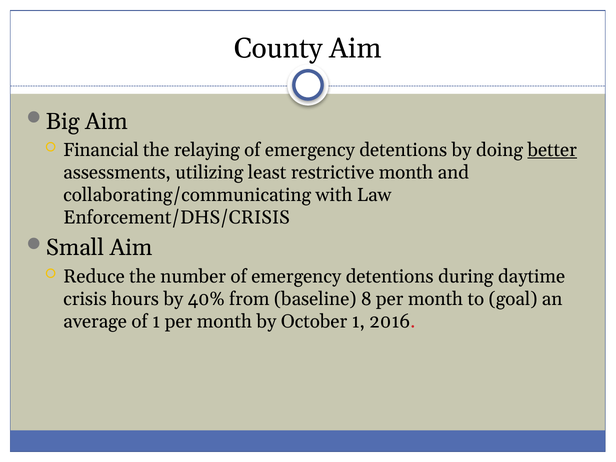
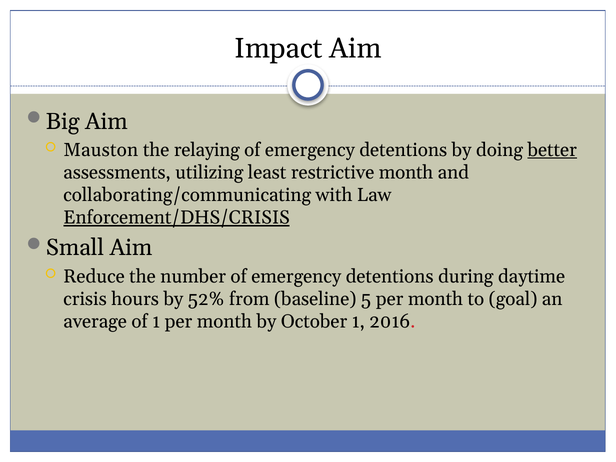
County: County -> Impact (278, 49)
Financial: Financial -> Mauston (101, 150)
Enforcement/DHS/CRISIS underline: none -> present (177, 218)
40%: 40% -> 52% (206, 299)
8: 8 -> 5 (366, 299)
